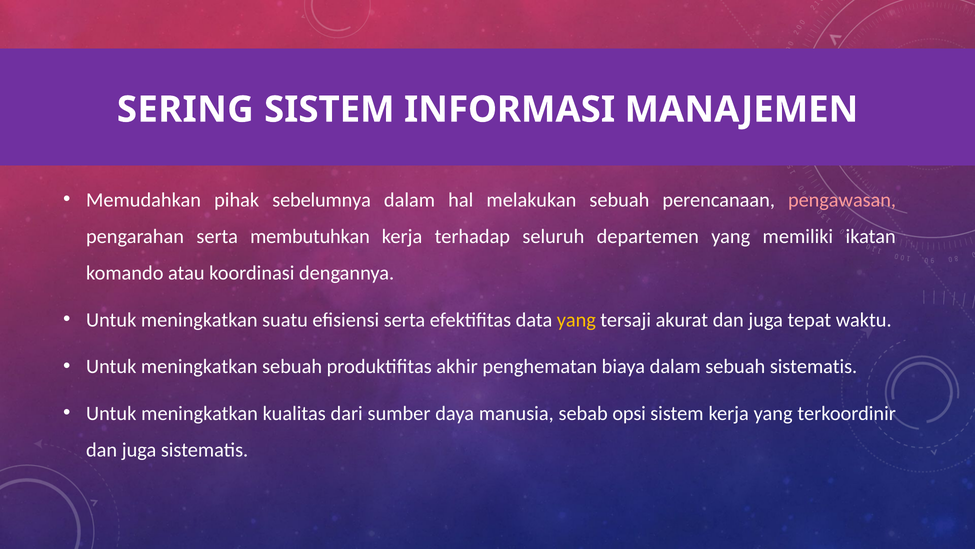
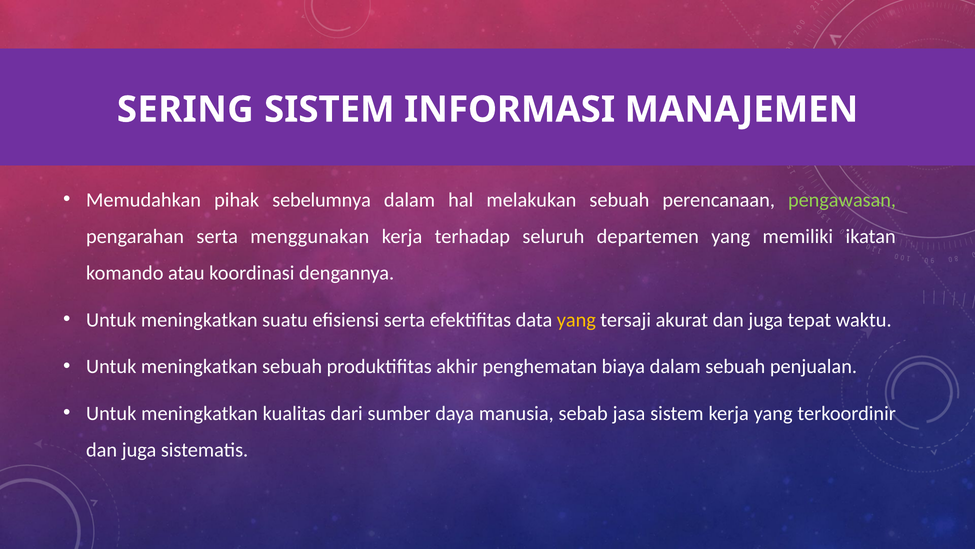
pengawasan colour: pink -> light green (842, 200)
membutuhkan: membutuhkan -> menggunakan (310, 236)
sebuah sistematis: sistematis -> penjualan (813, 366)
opsi: opsi -> jasa (629, 413)
